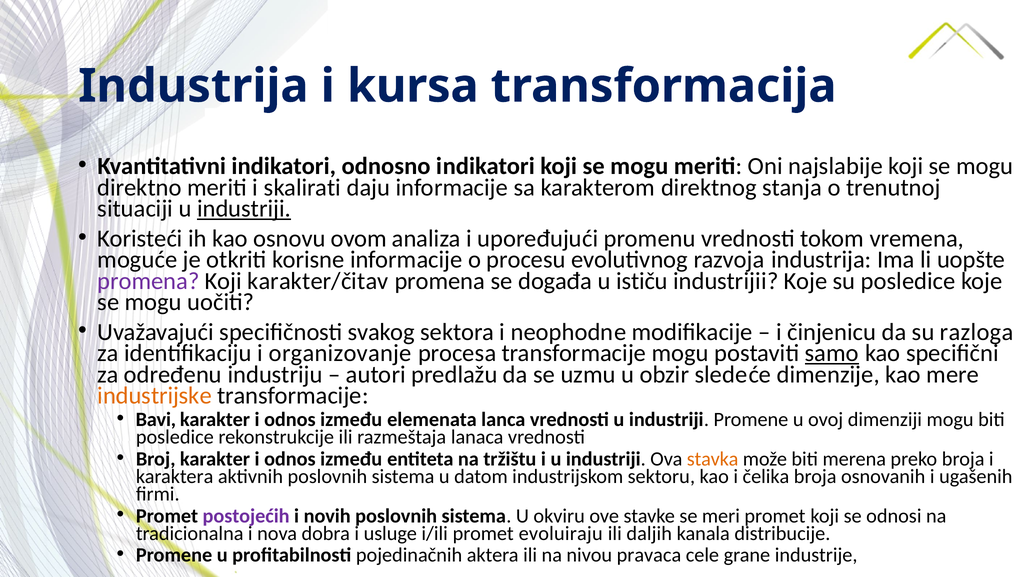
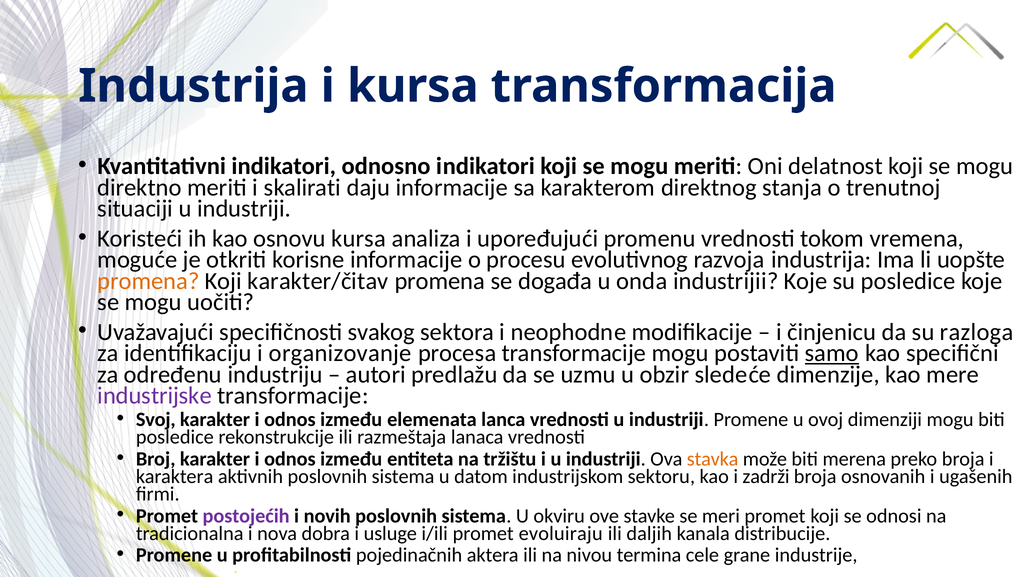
najslabije: najslabije -> delatnost (836, 166)
industriji underline: present -> none (244, 209)
osnovu ovom: ovom -> kursa (359, 239)
promena colour: purple -> orange (148, 281)
ističu: ističu -> onda (642, 281)
industrijske colour: orange -> purple (155, 396)
Bavi: Bavi -> Svoj (156, 420)
čelika: čelika -> zadrži (766, 477)
pravaca: pravaca -> termina (649, 555)
